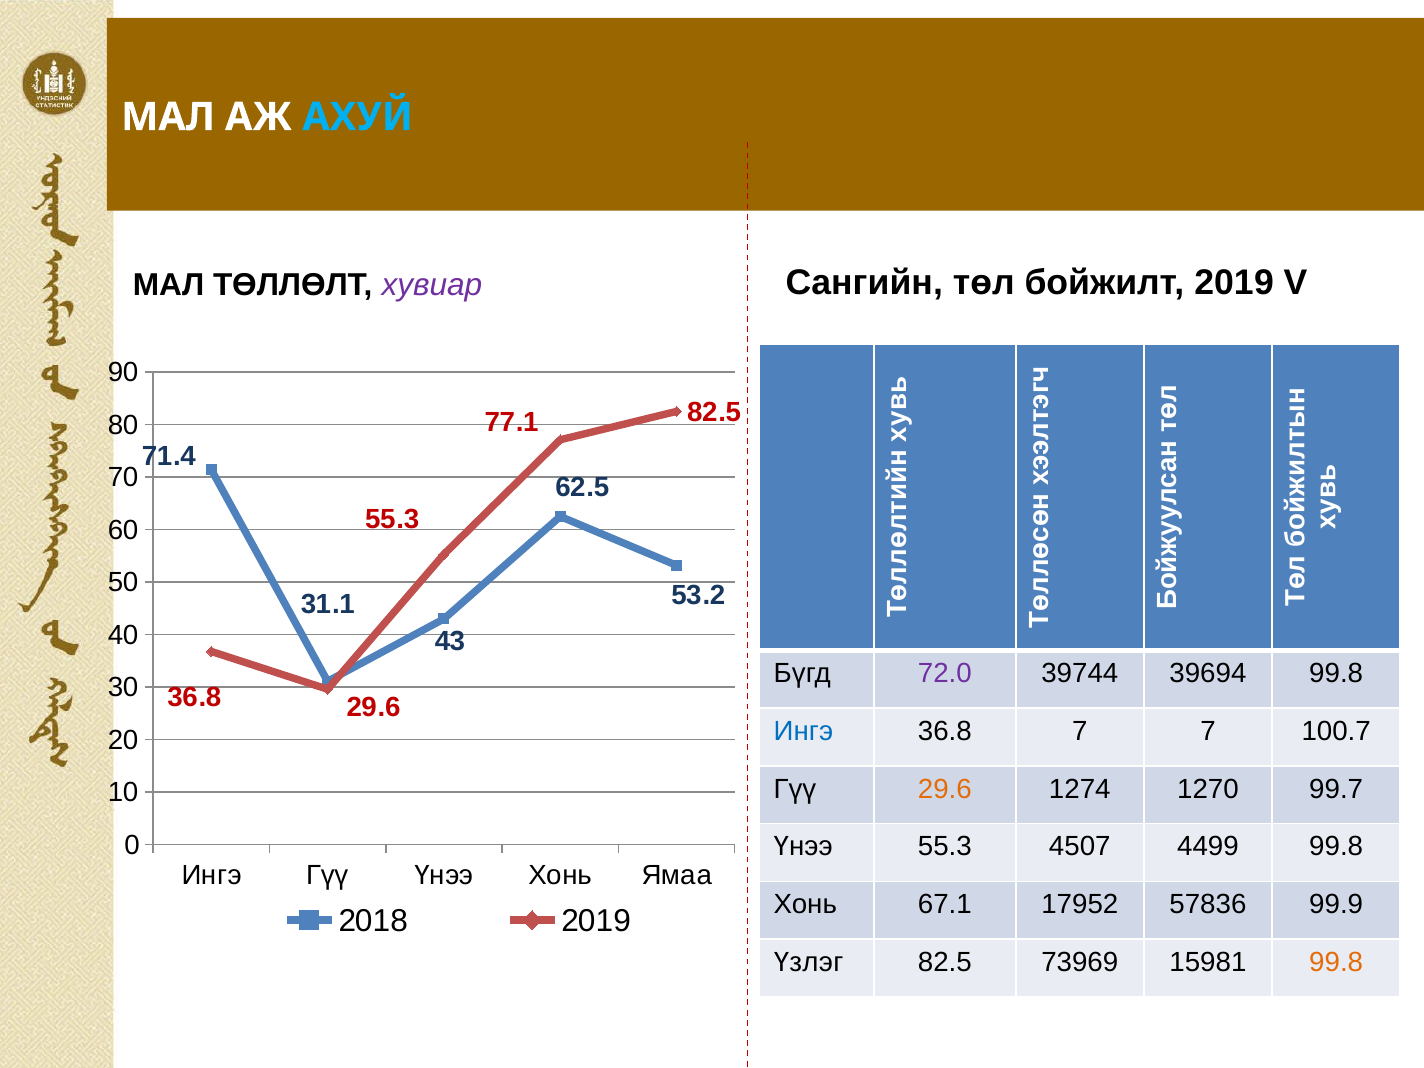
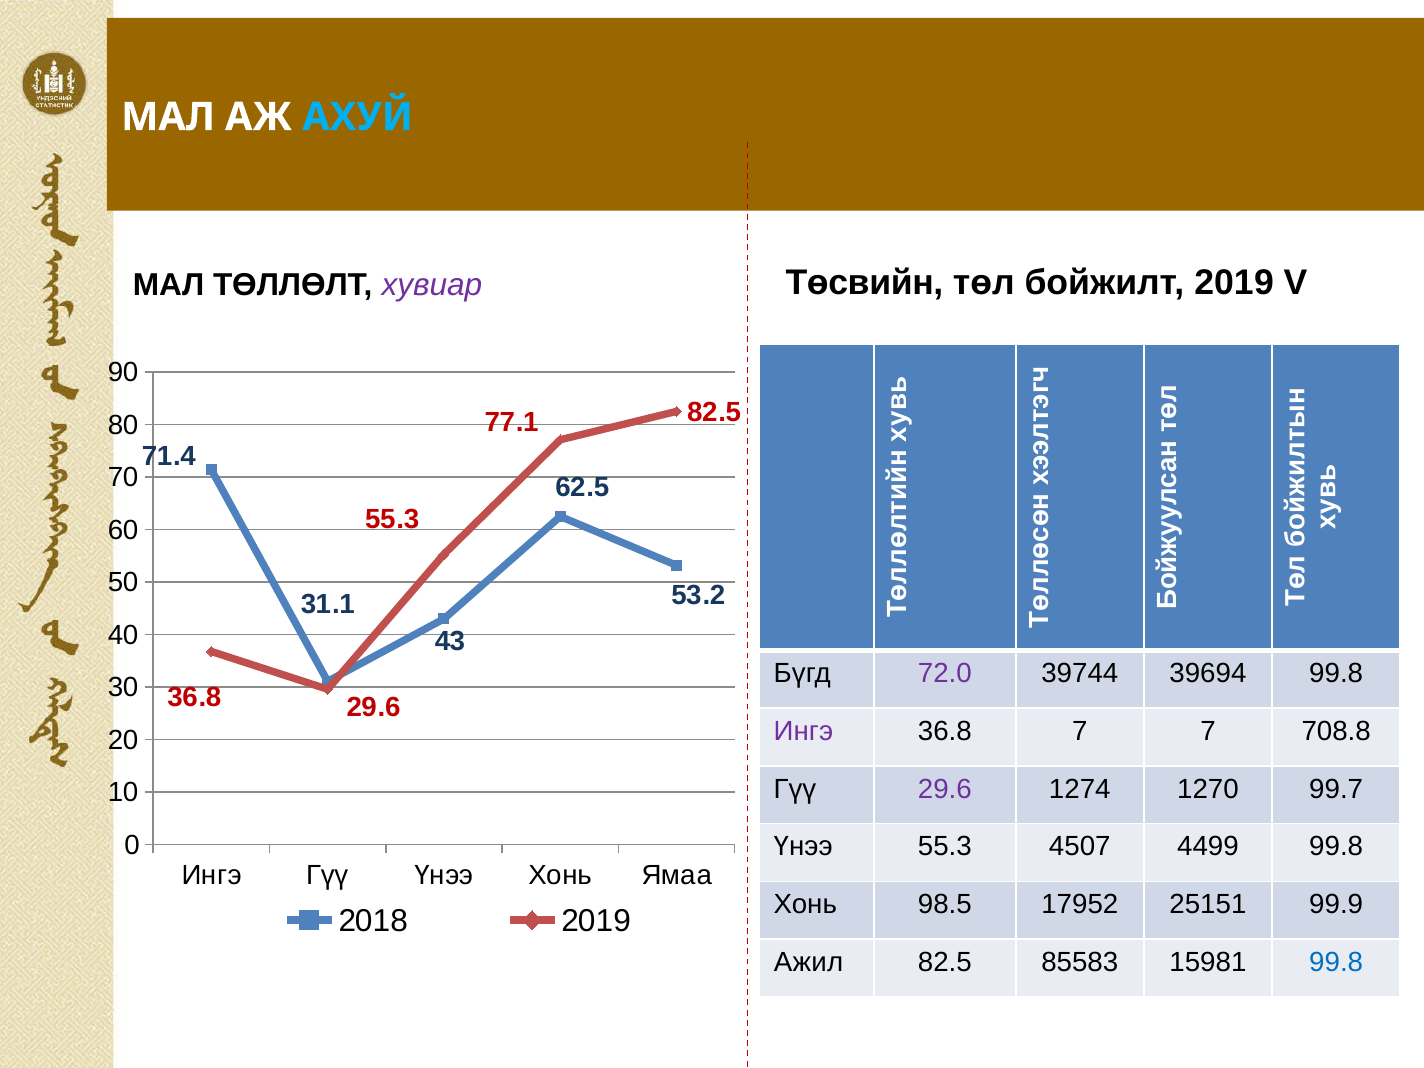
Сангийн: Сангийн -> Төсвийн (864, 282)
Ингэ colour: blue -> purple (803, 731)
100.7: 100.7 -> 708.8 (1336, 731)
29.6 colour: orange -> purple (945, 789)
67.1: 67.1 -> 98.5 (945, 905)
57836: 57836 -> 25151 (1208, 905)
Үзлэг: Үзлэг -> Ажил (809, 962)
73969: 73969 -> 85583 (1080, 962)
99.8 colour: orange -> blue (1336, 962)
